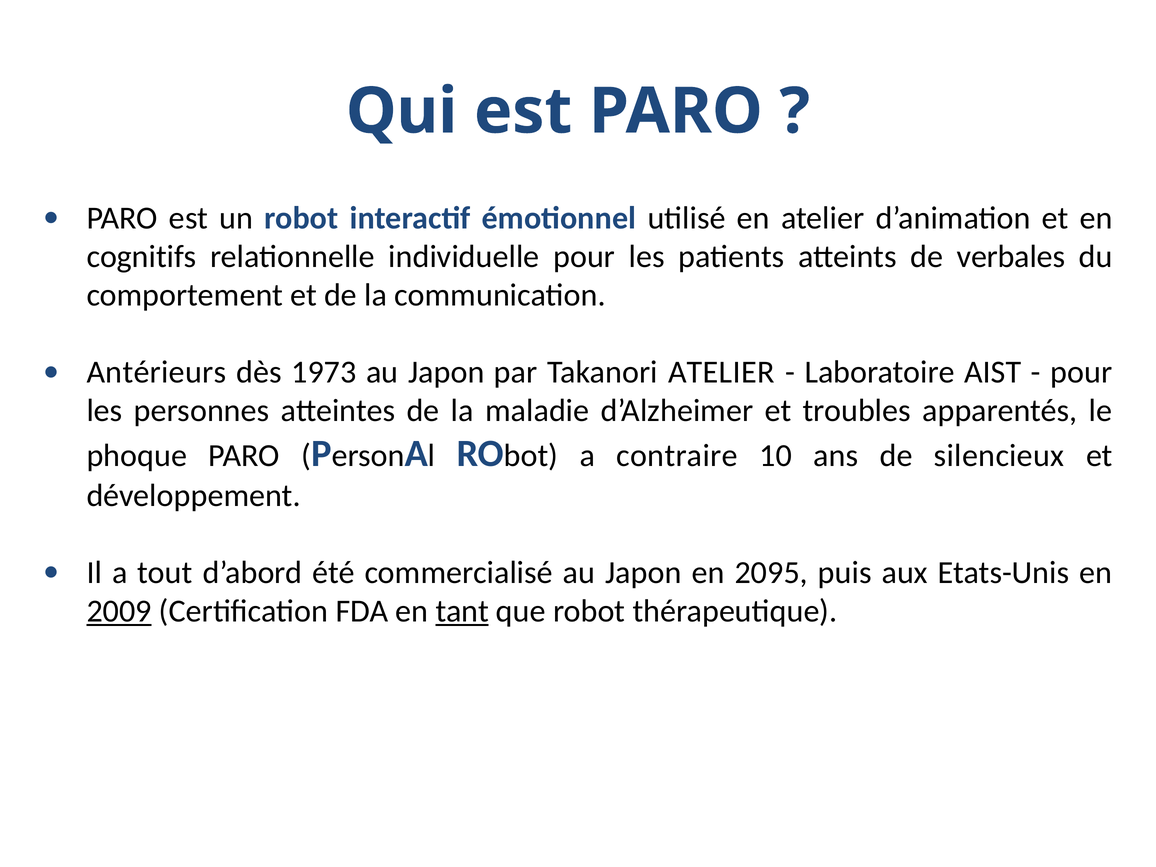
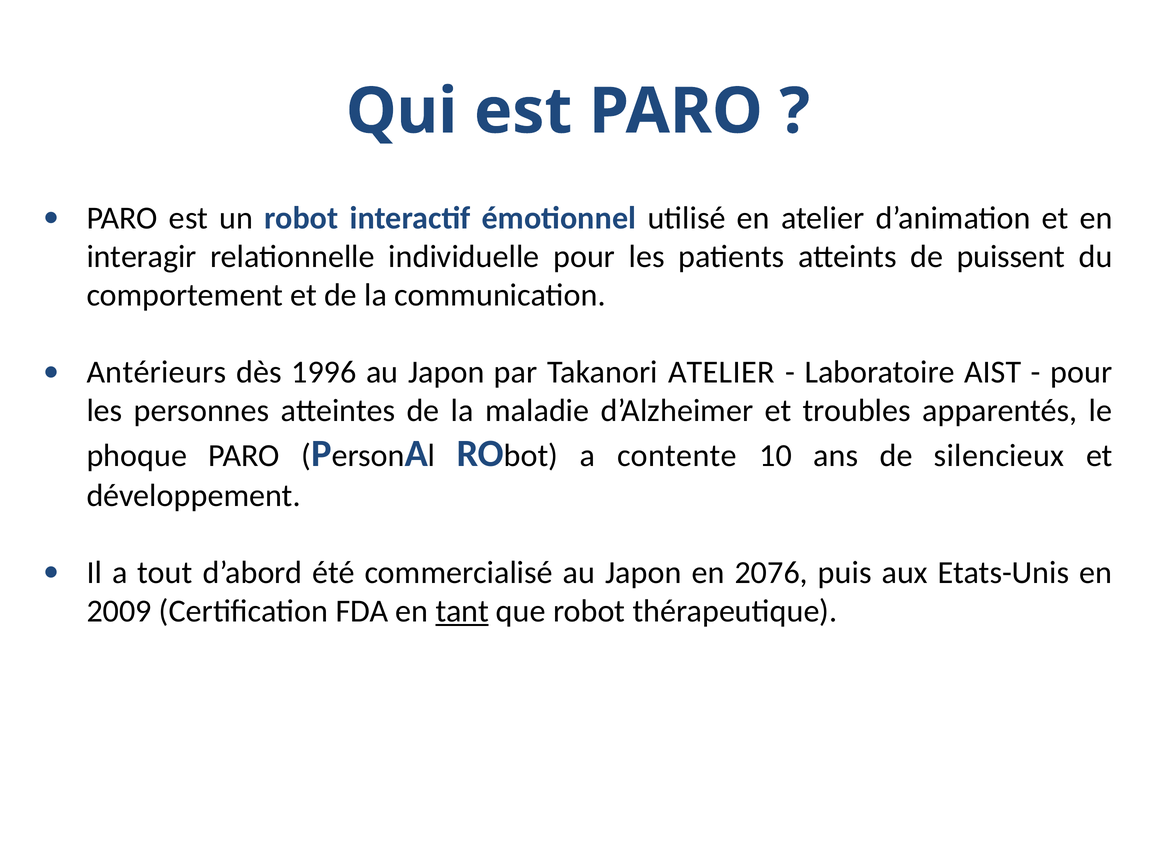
cognitifs: cognitifs -> interagir (142, 257)
verbales: verbales -> puissent (1011, 257)
1973: 1973 -> 1996 (324, 372)
contraire: contraire -> contente (677, 456)
2095: 2095 -> 2076 (771, 573)
2009 underline: present -> none (119, 611)
